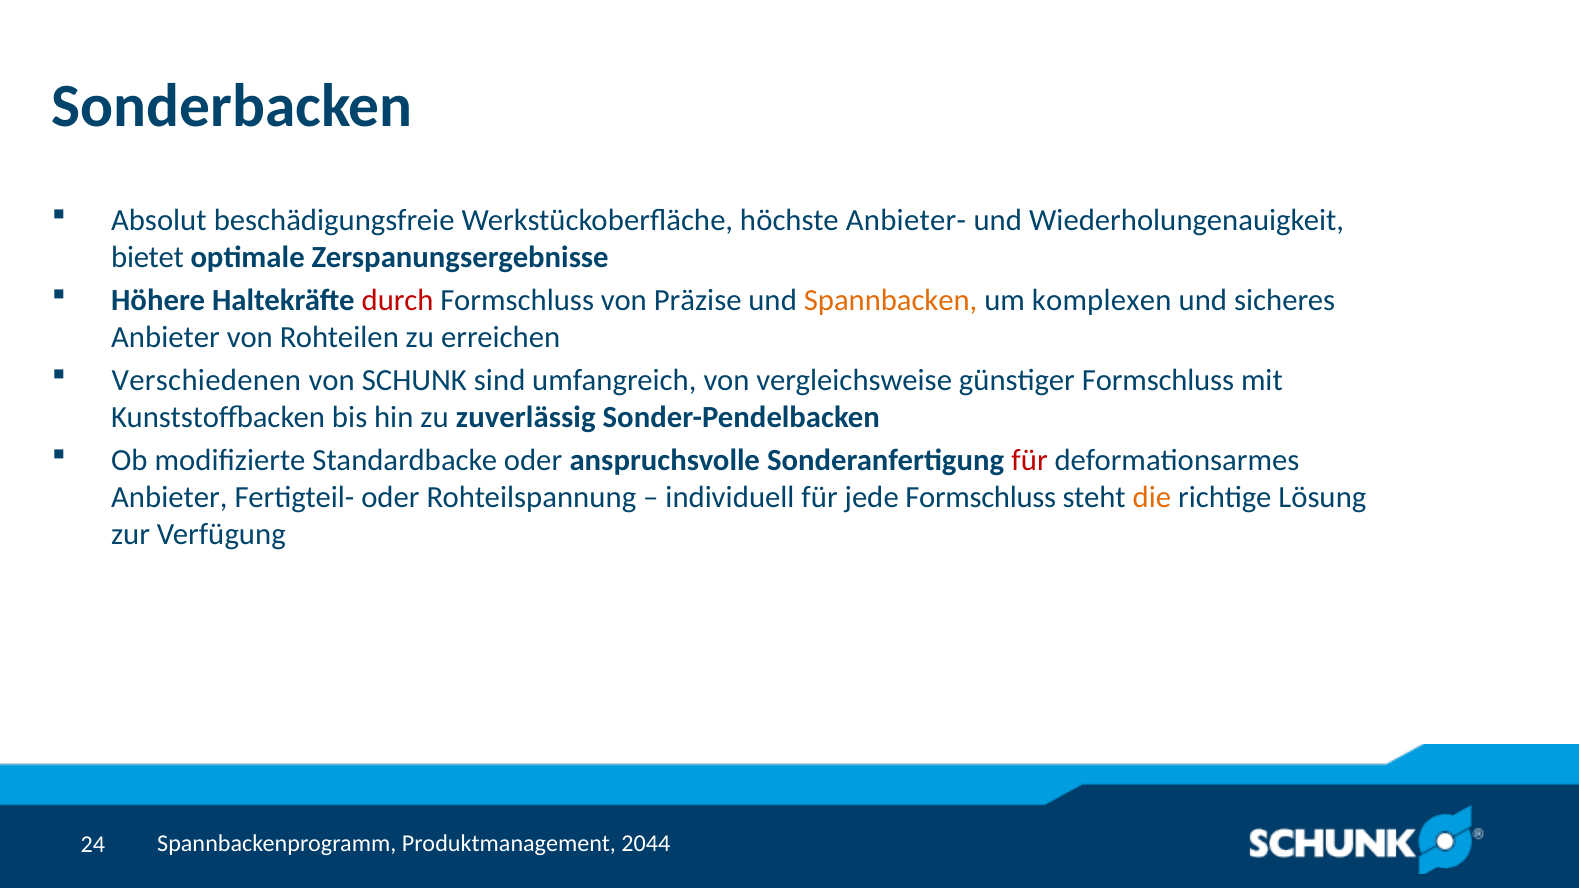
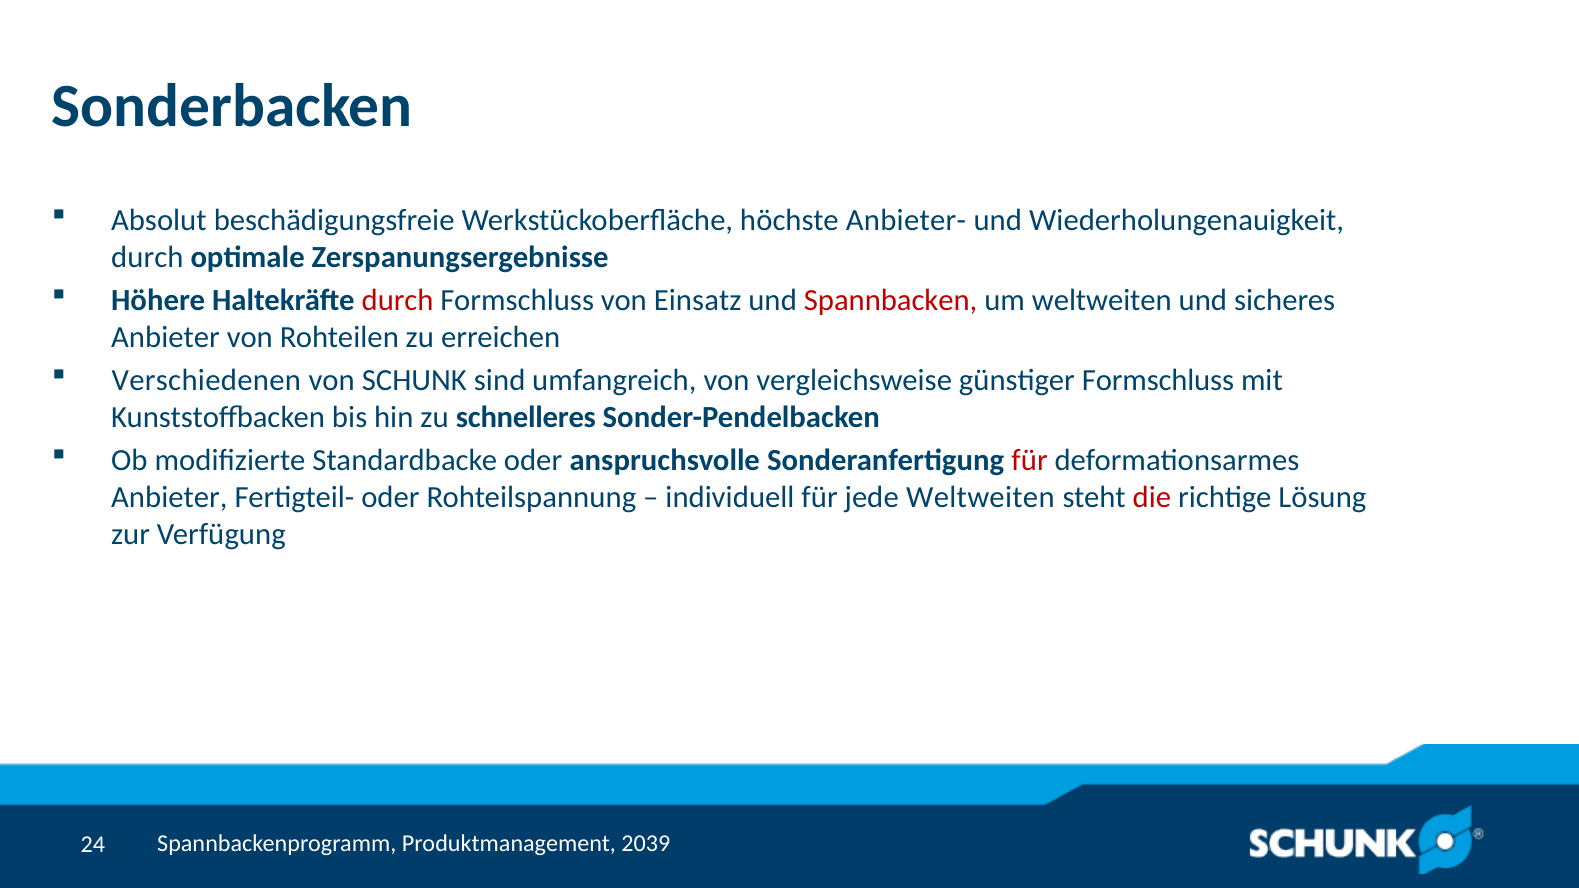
bietet: bietet -> durch (147, 258)
Präzise: Präzise -> Einsatz (698, 301)
Spannbacken colour: orange -> red (891, 301)
um komplexen: komplexen -> weltweiten (1102, 301)
zuverlässig: zuverlässig -> schnelleres (526, 418)
jede Formschluss: Formschluss -> Weltweiten (980, 498)
die colour: orange -> red (1152, 498)
2044: 2044 -> 2039 (646, 844)
